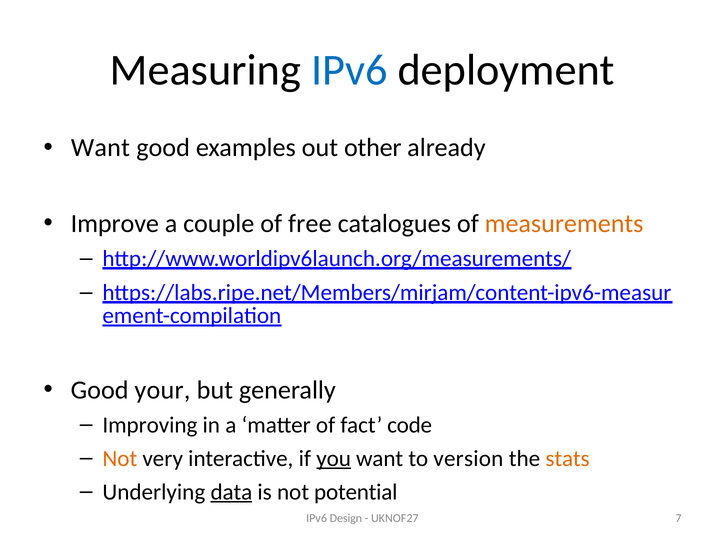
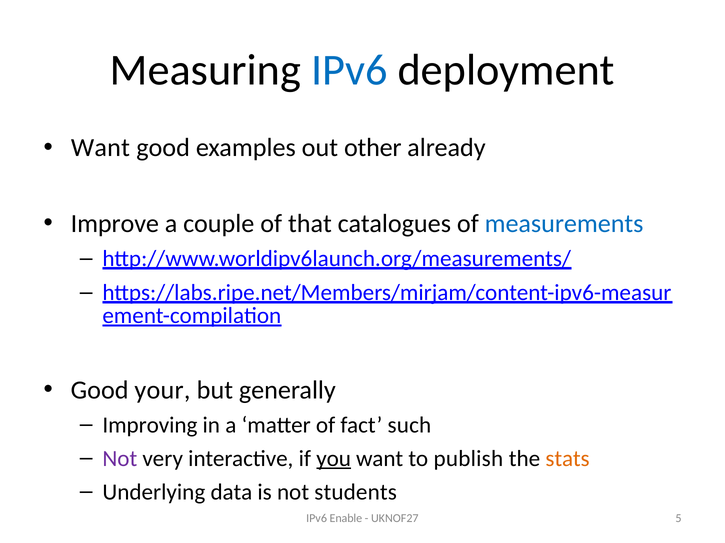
free: free -> that (310, 224)
measurements colour: orange -> blue (564, 224)
code: code -> such (409, 426)
Not colour: orange -> purple (120, 459)
version: version -> publish (468, 459)
data underline: present -> none (231, 493)
potential: potential -> students (356, 493)
Design: Design -> Enable (346, 519)
7: 7 -> 5 (679, 519)
